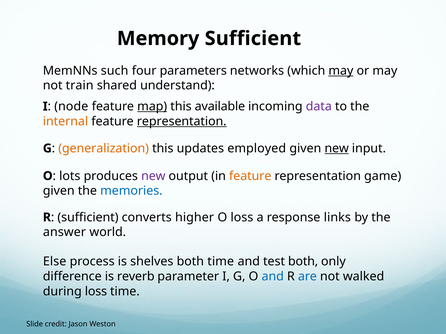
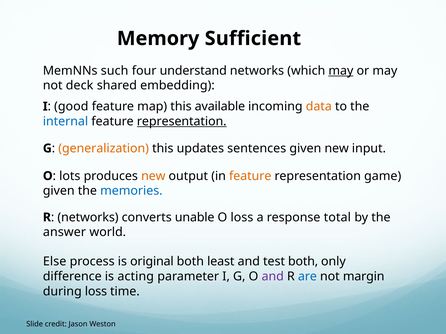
parameters: parameters -> understand (193, 71)
train: train -> deck (80, 86)
understand: understand -> embedding (177, 86)
node: node -> good (71, 107)
map underline: present -> none (152, 107)
data colour: purple -> orange (319, 107)
internal colour: orange -> blue (65, 121)
employed: employed -> sentences (257, 149)
new underline: present -> none (337, 149)
new colour: purple -> orange (153, 176)
sufficient: sufficient -> networks (88, 218)
higher: higher -> unable (195, 218)
links: links -> total (337, 218)
shelves: shelves -> original (152, 262)
both time: time -> least (221, 262)
reverb: reverb -> acting (136, 277)
and colour: blue -> purple (273, 277)
walked: walked -> margin (364, 277)
